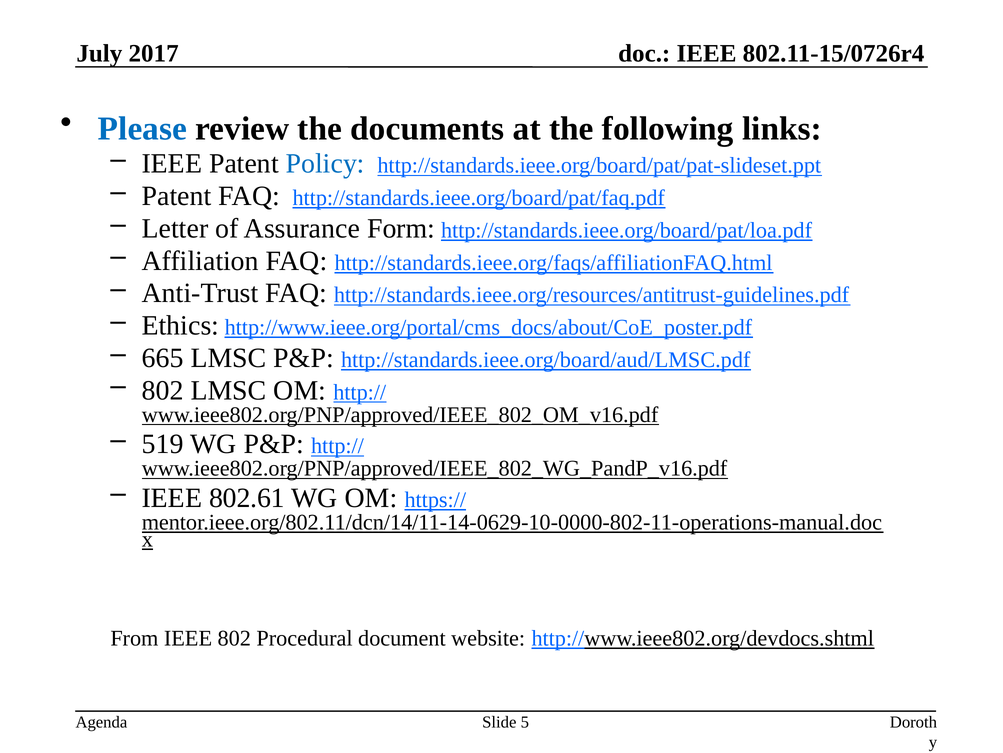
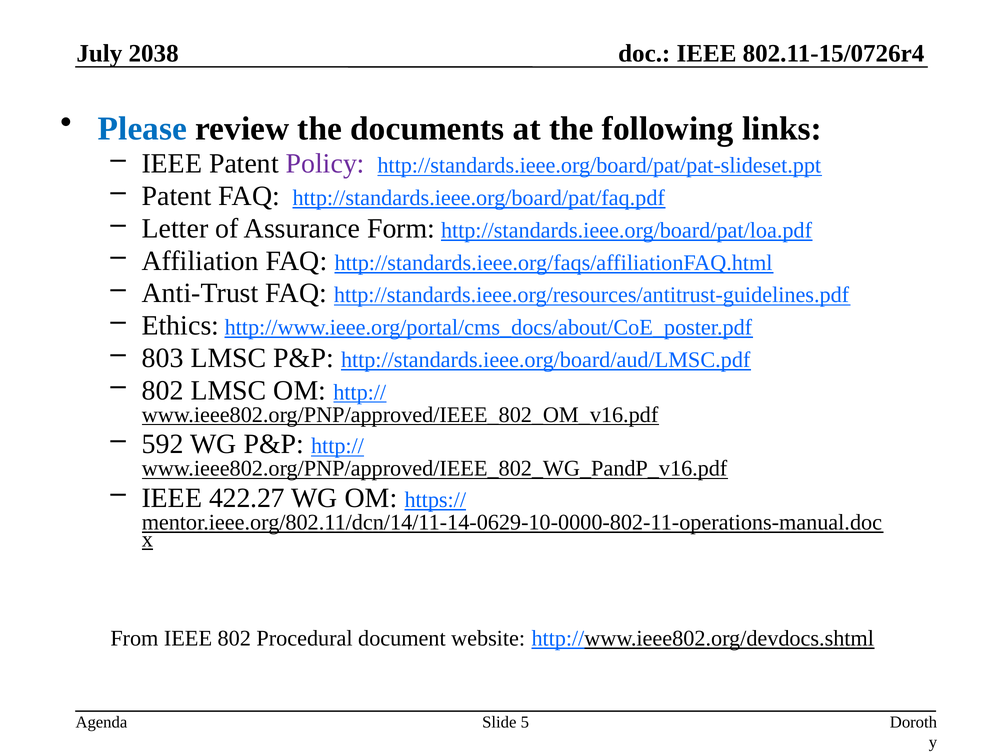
2017: 2017 -> 2038 (154, 54)
Policy colour: blue -> purple (325, 164)
665: 665 -> 803 (163, 358)
519: 519 -> 592 (163, 444)
802.61: 802.61 -> 422.27 (247, 497)
